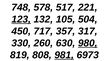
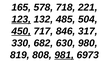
748: 748 -> 165 (21, 7)
517: 517 -> 718 (66, 7)
105: 105 -> 485 (66, 19)
450 underline: none -> present (21, 31)
357: 357 -> 846 (66, 31)
260: 260 -> 682 (43, 43)
980 underline: present -> none (88, 43)
